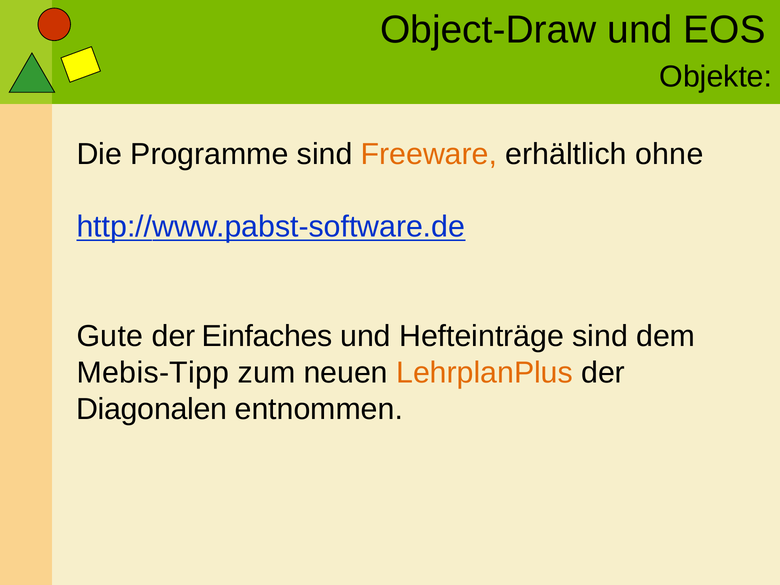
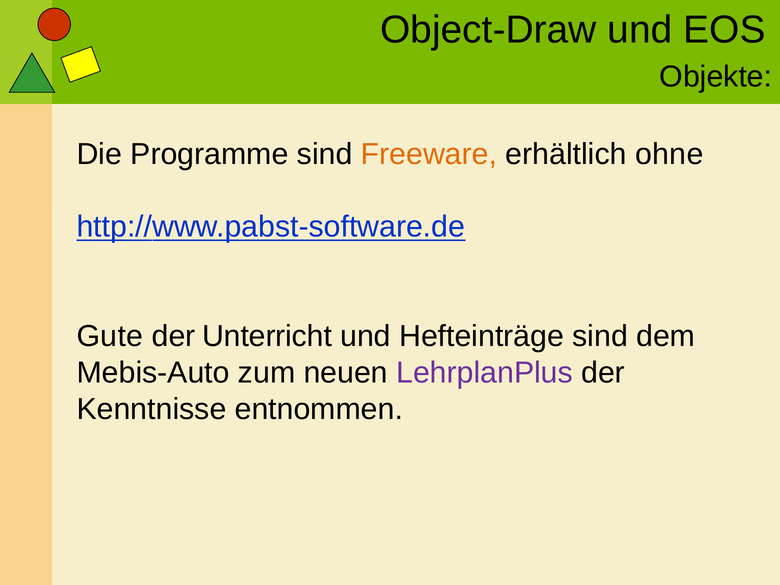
Einfaches: Einfaches -> Unterricht (267, 336)
Mebis-Tipp: Mebis-Tipp -> Mebis-Auto (153, 373)
LehrplanPlus colour: orange -> purple (485, 373)
Diagonalen: Diagonalen -> Kenntnisse (152, 409)
